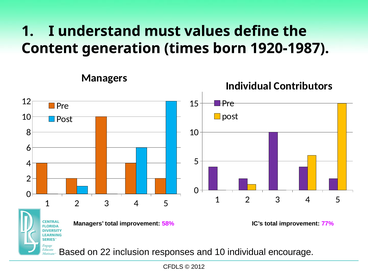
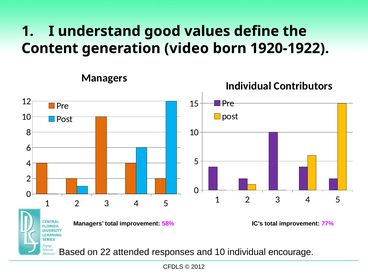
must: must -> good (162, 31)
times: times -> video (187, 48)
1920-1987: 1920-1987 -> 1920-1922 (290, 48)
inclusion: inclusion -> attended (131, 252)
